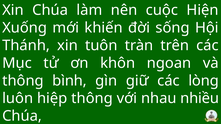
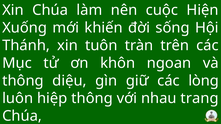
bình: bình -> diệu (69, 81)
nhiều: nhiều -> trang (200, 99)
